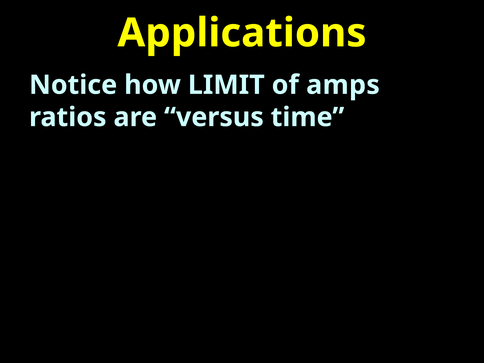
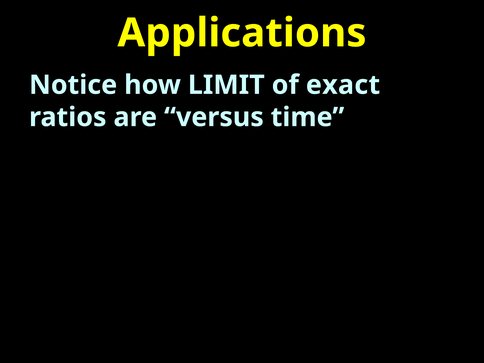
amps: amps -> exact (343, 85)
